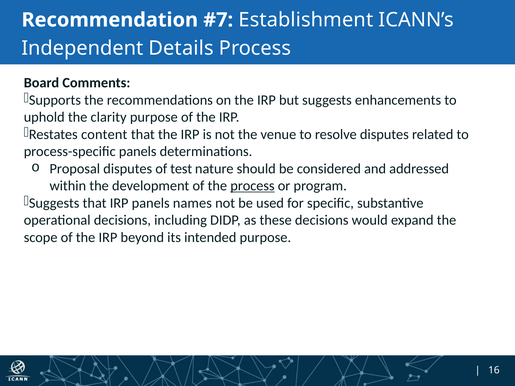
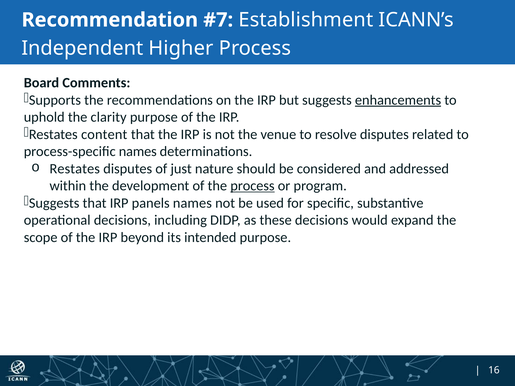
Details: Details -> Higher (181, 48)
enhancements underline: none -> present (398, 100)
process-specific panels: panels -> names (138, 152)
Proposal: Proposal -> Restates (75, 169)
test: test -> just (181, 169)
